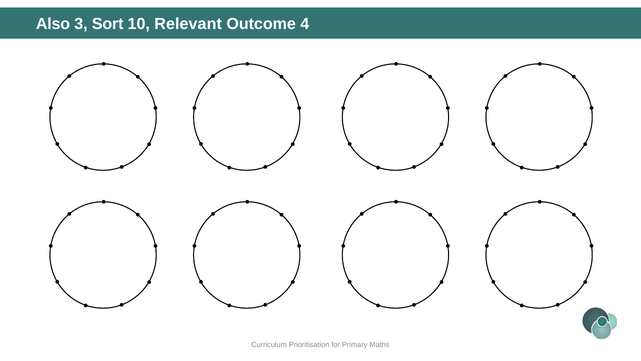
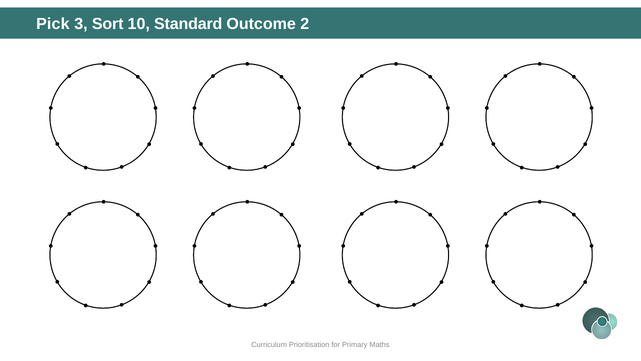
Also: Also -> Pick (53, 24)
Relevant: Relevant -> Standard (188, 24)
4: 4 -> 2 (305, 24)
